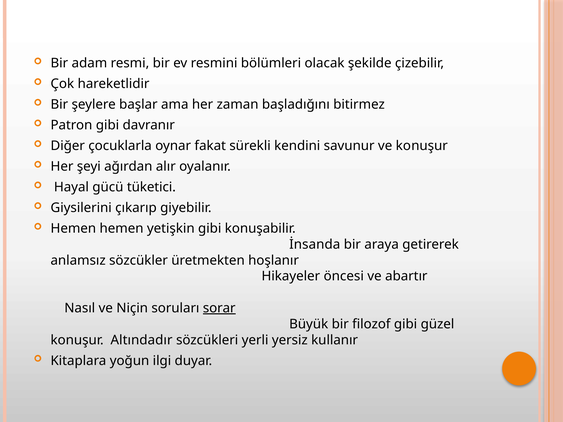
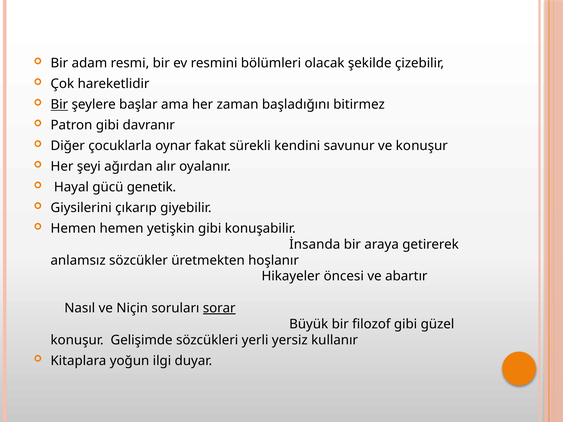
Bir underline: none -> present (59, 105)
tüketici: tüketici -> genetik (151, 187)
Altındadır: Altındadır -> Gelişimde (142, 340)
